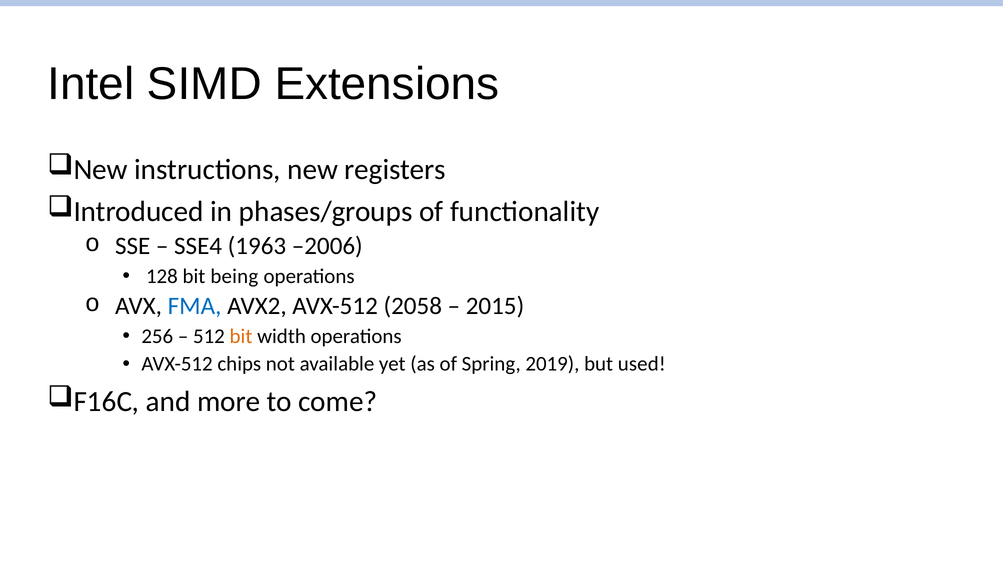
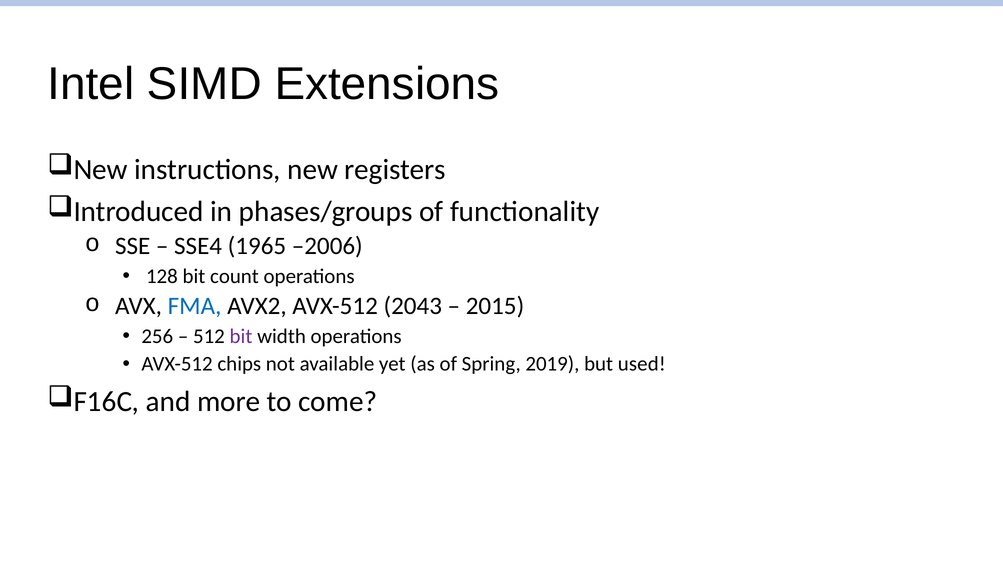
1963: 1963 -> 1965 (257, 246)
being: being -> count (234, 276)
2058: 2058 -> 2043 (413, 306)
bit colour: orange -> purple (241, 336)
